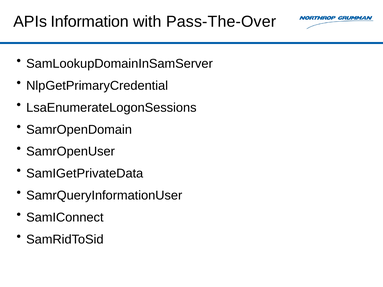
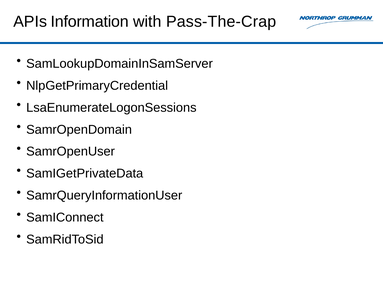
Pass-The-Over: Pass-The-Over -> Pass-The-Crap (221, 22)
